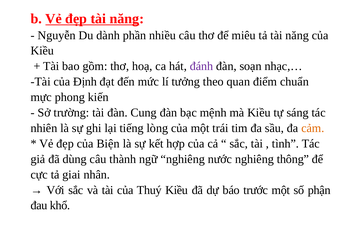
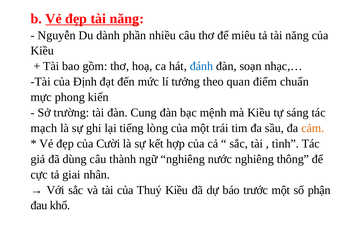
đánh colour: purple -> blue (202, 66)
nhiên: nhiên -> mạch (44, 128)
Biện: Biện -> Cười (108, 143)
